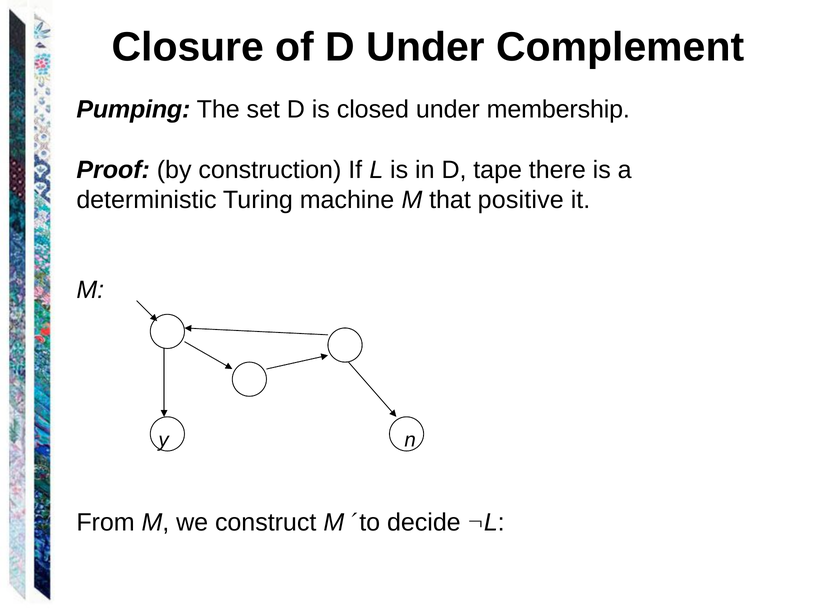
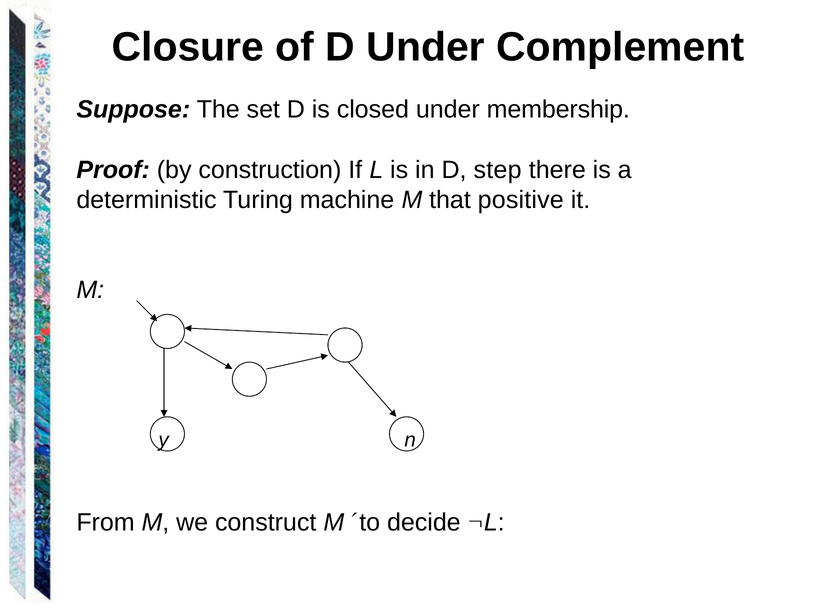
Pumping: Pumping -> Suppose (133, 110)
tape: tape -> step (498, 170)
